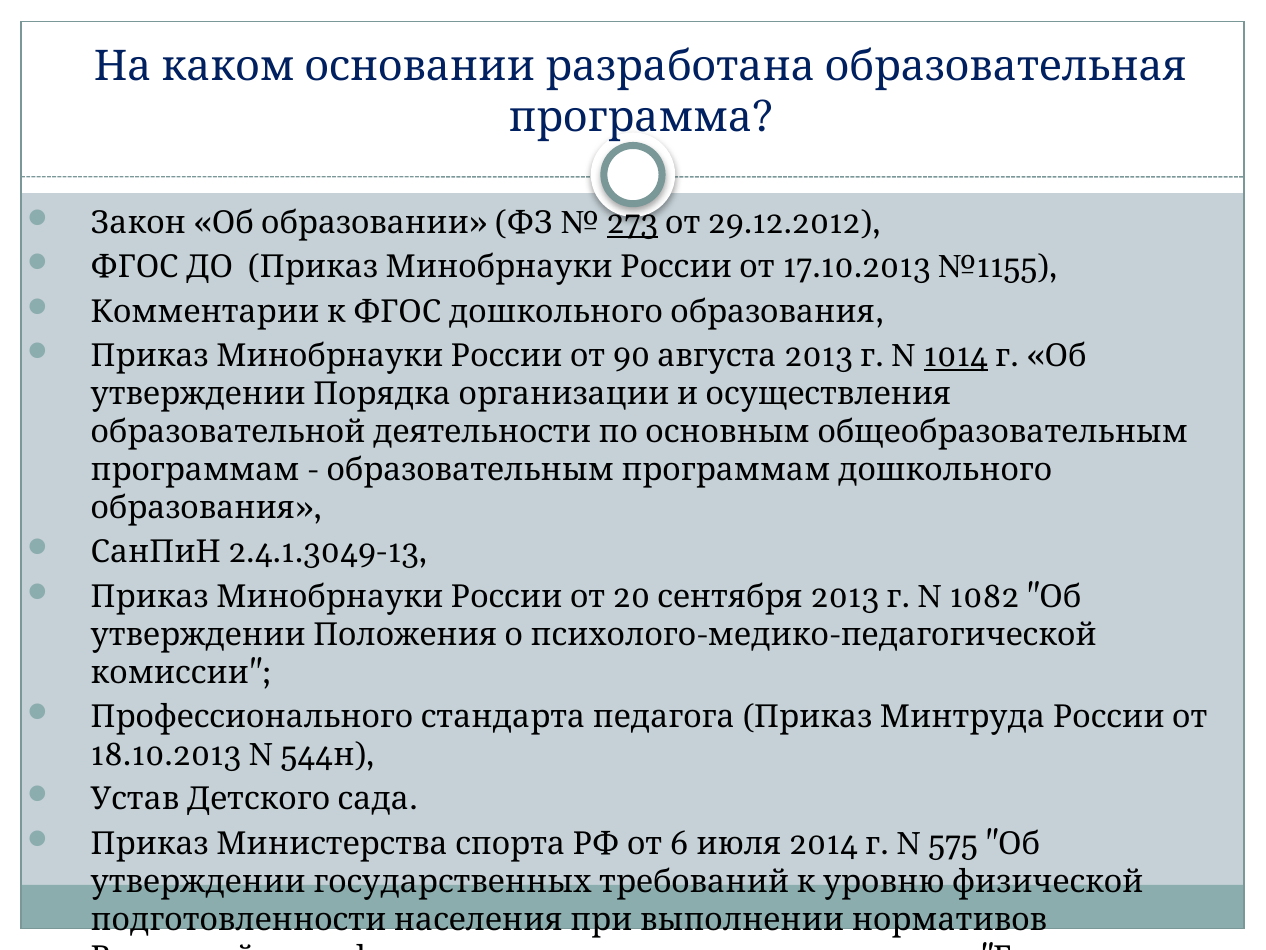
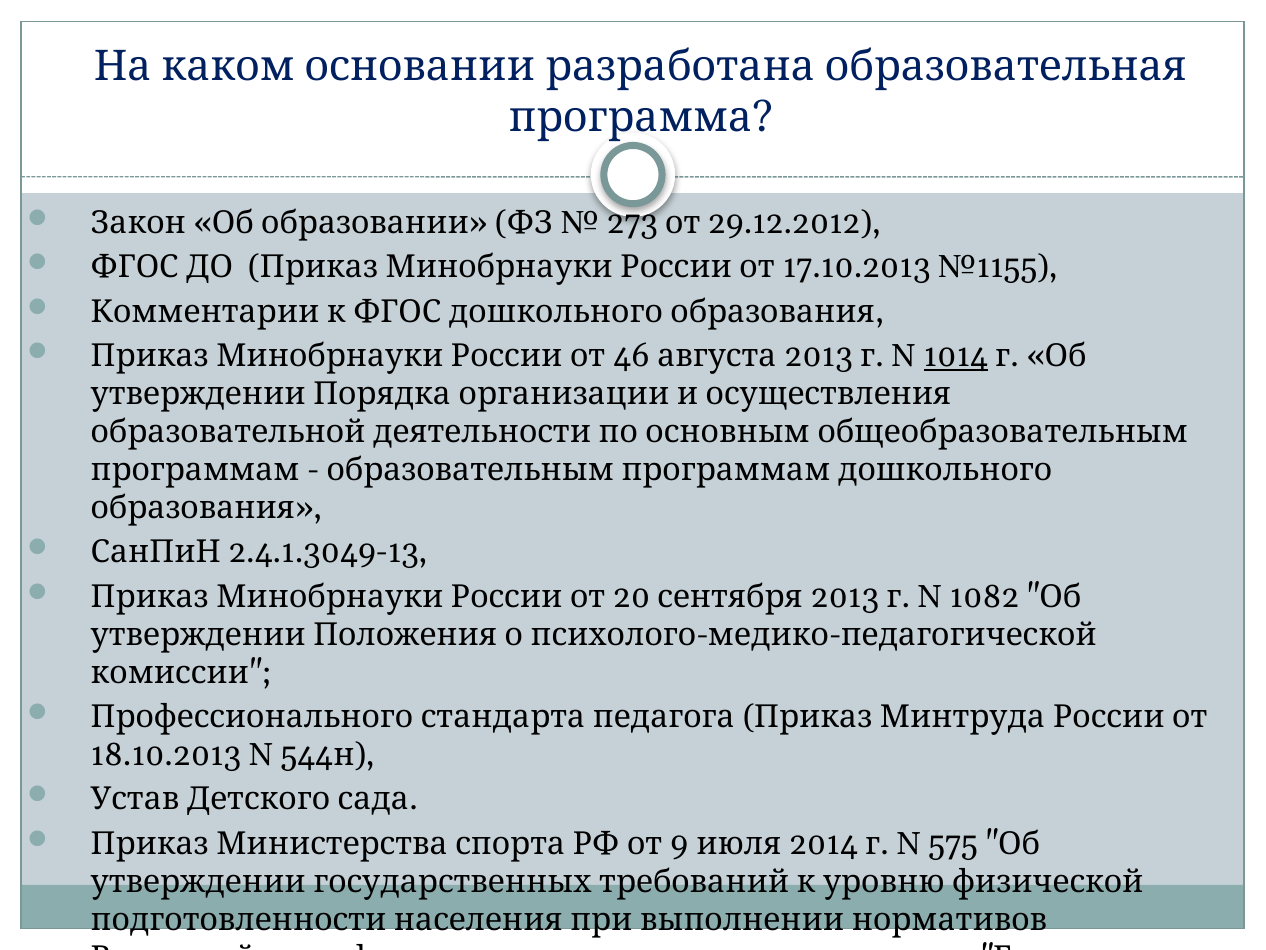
273 underline: present -> none (632, 223)
90: 90 -> 46 (631, 356)
6: 6 -> 9 (679, 843)
